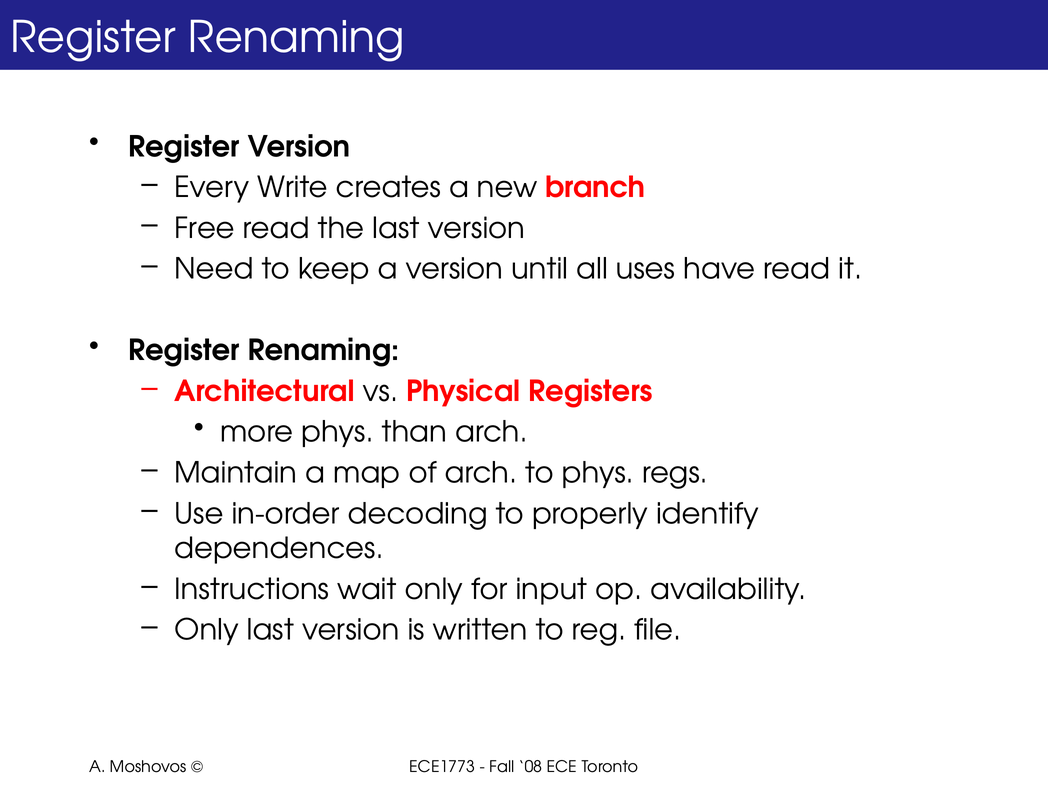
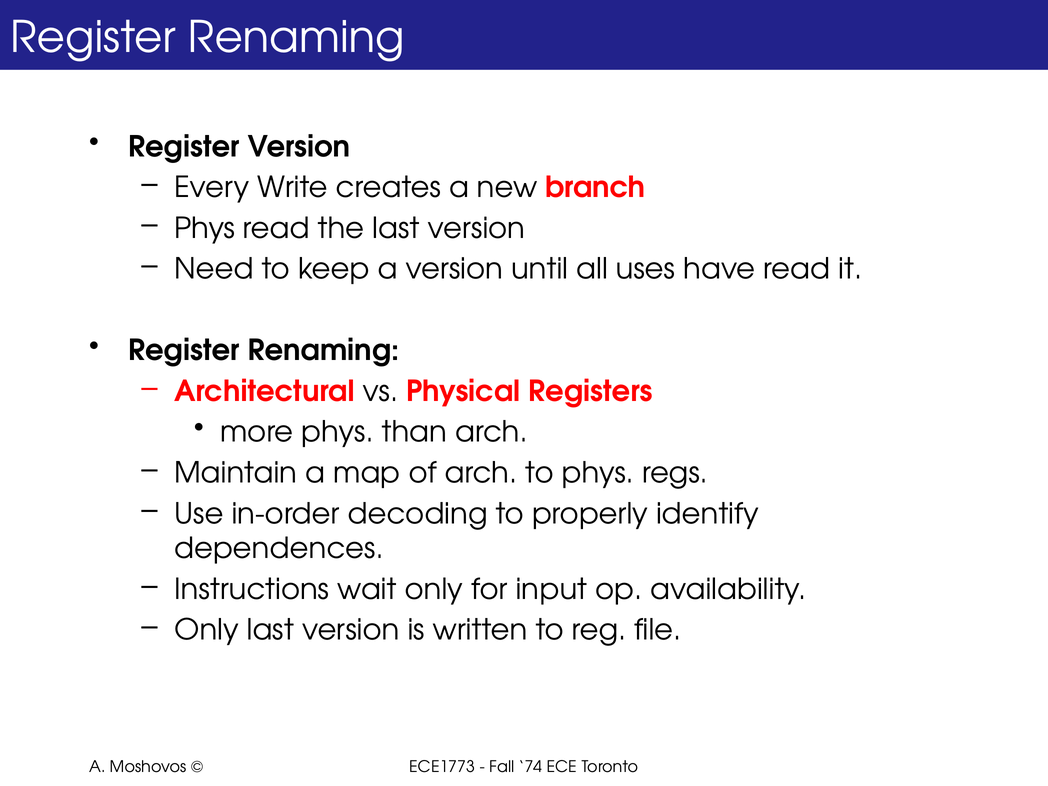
Free: Free -> Phys (205, 229)
08: 08 -> 74 (531, 767)
